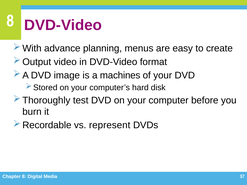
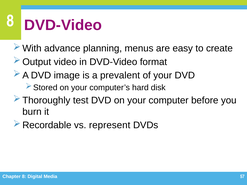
machines: machines -> prevalent (120, 75)
